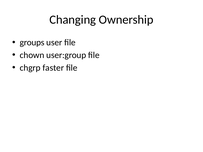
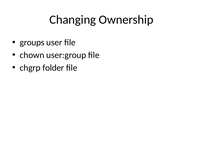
faster: faster -> folder (53, 68)
